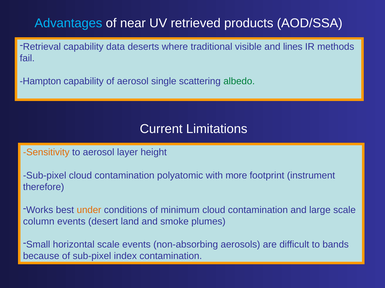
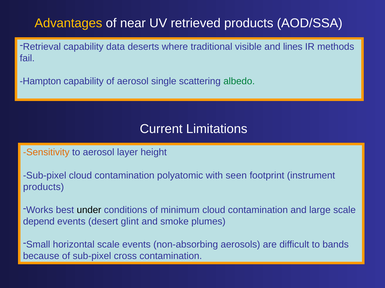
Advantages colour: light blue -> yellow (68, 23)
more: more -> seen (236, 176)
therefore: therefore -> products (44, 187)
under colour: orange -> black (89, 210)
column: column -> depend (39, 222)
land: land -> glint (130, 222)
index: index -> cross (125, 257)
